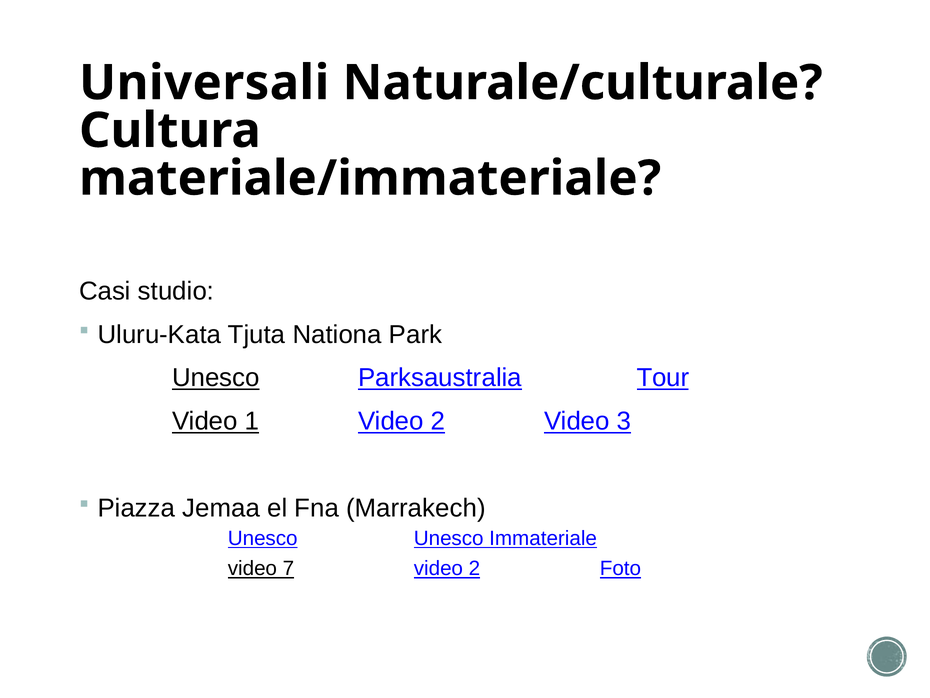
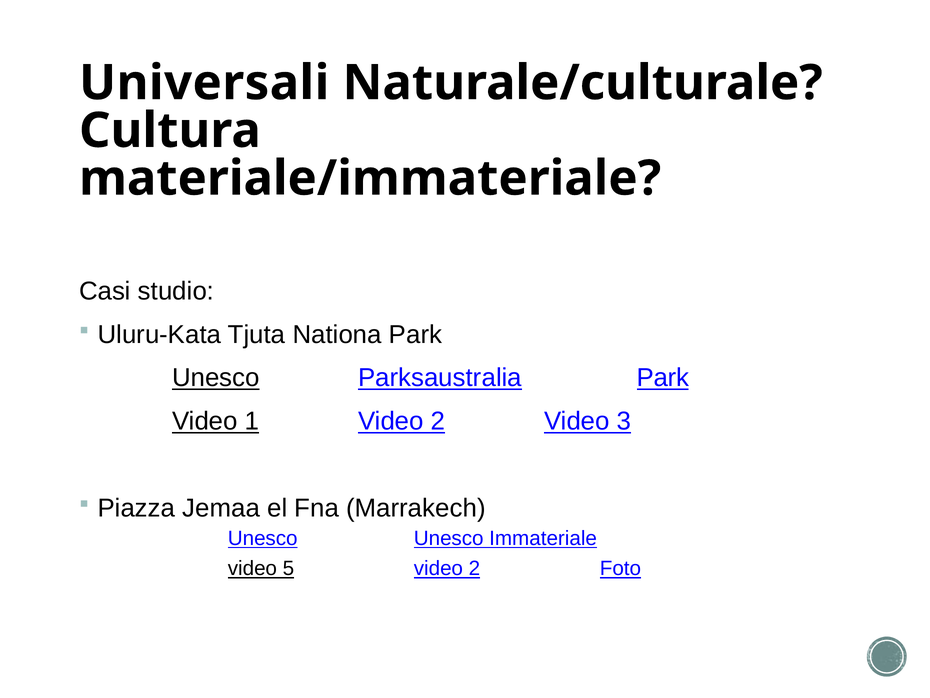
Parksaustralia Tour: Tour -> Park (663, 378)
7: 7 -> 5 (288, 568)
